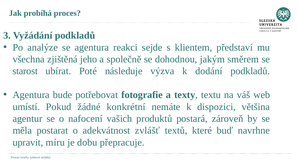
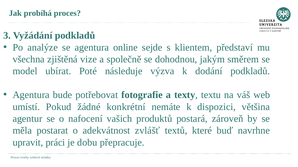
reakci: reakci -> online (125, 48)
jeho: jeho -> vize (89, 59)
starost: starost -> model (25, 71)
míru: míru -> práci (55, 143)
